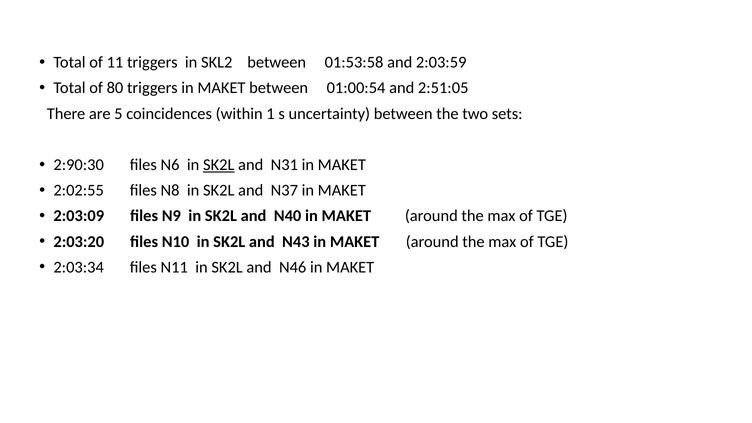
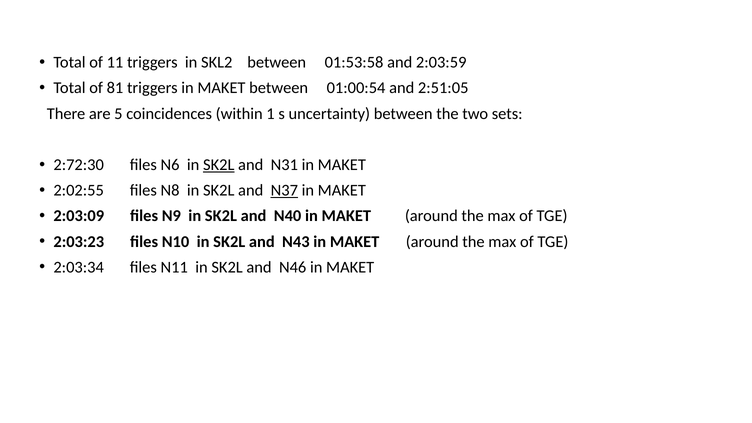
80: 80 -> 81 (115, 88)
2:90:30: 2:90:30 -> 2:72:30 (79, 165)
N37 underline: none -> present (284, 190)
2:03:20: 2:03:20 -> 2:03:23 (79, 242)
